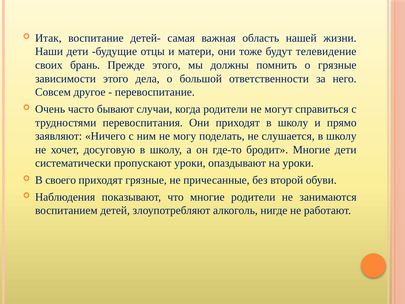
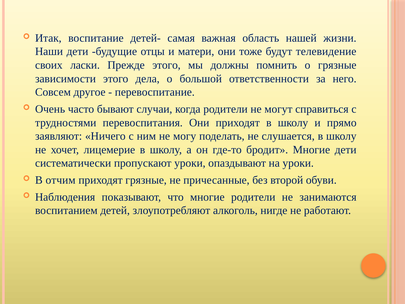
брань: брань -> ласки (85, 65)
досуговую: досуговую -> лицемерие (109, 150)
своего: своего -> отчим (61, 180)
